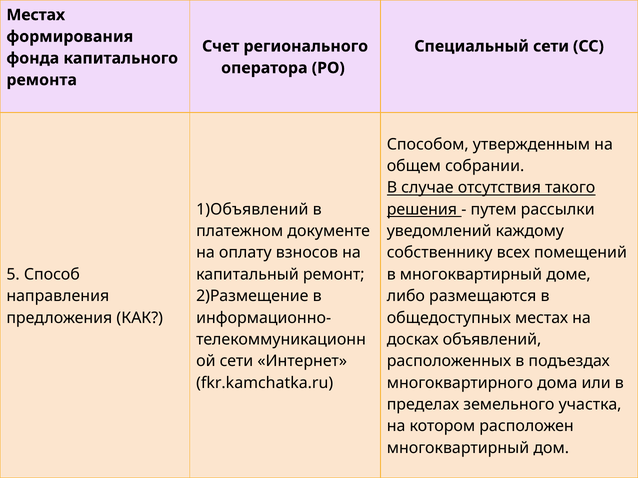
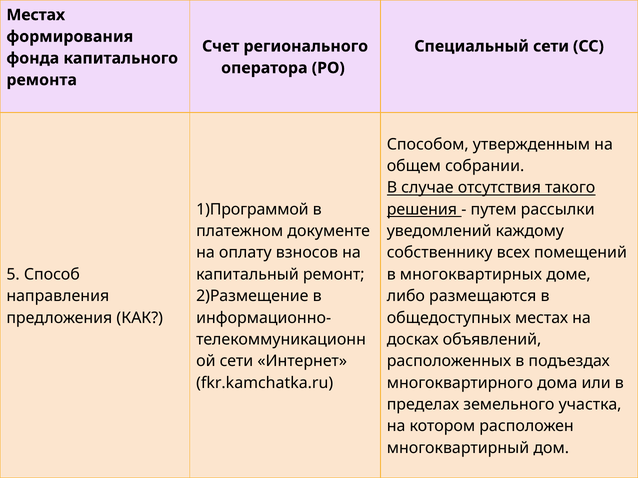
1)Объявлений: 1)Объявлений -> 1)Программой (252, 210)
в многоквартирный: многоквартирный -> многоквартирных (471, 275)
